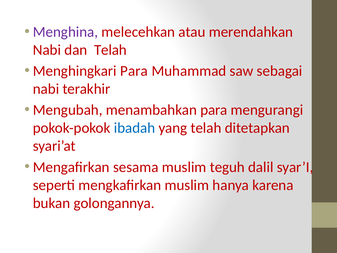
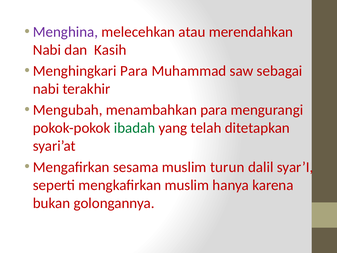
dan Telah: Telah -> Kasih (110, 50)
ibadah colour: blue -> green (135, 128)
teguh: teguh -> turun (227, 167)
